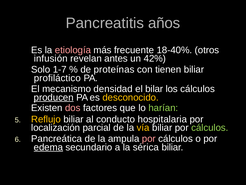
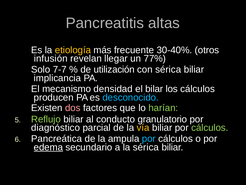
años: años -> altas (164, 23)
etiología colour: pink -> yellow (73, 50)
18-40%: 18-40% -> 30-40% (174, 50)
antes: antes -> llegar (116, 58)
42%: 42% -> 77% (155, 58)
1-7: 1-7 -> 7-7 (60, 69)
proteínas: proteínas -> utilización (114, 69)
con tienen: tienen -> sérica (168, 69)
profiláctico: profiláctico -> implicancia (57, 78)
producen underline: present -> none (54, 97)
desconocido colour: yellow -> light blue (131, 97)
Reflujo colour: yellow -> light green (46, 119)
hospitalaria: hospitalaria -> granulatorio (162, 119)
localización: localización -> diagnóstico (56, 127)
por colour: pink -> light blue (149, 138)
